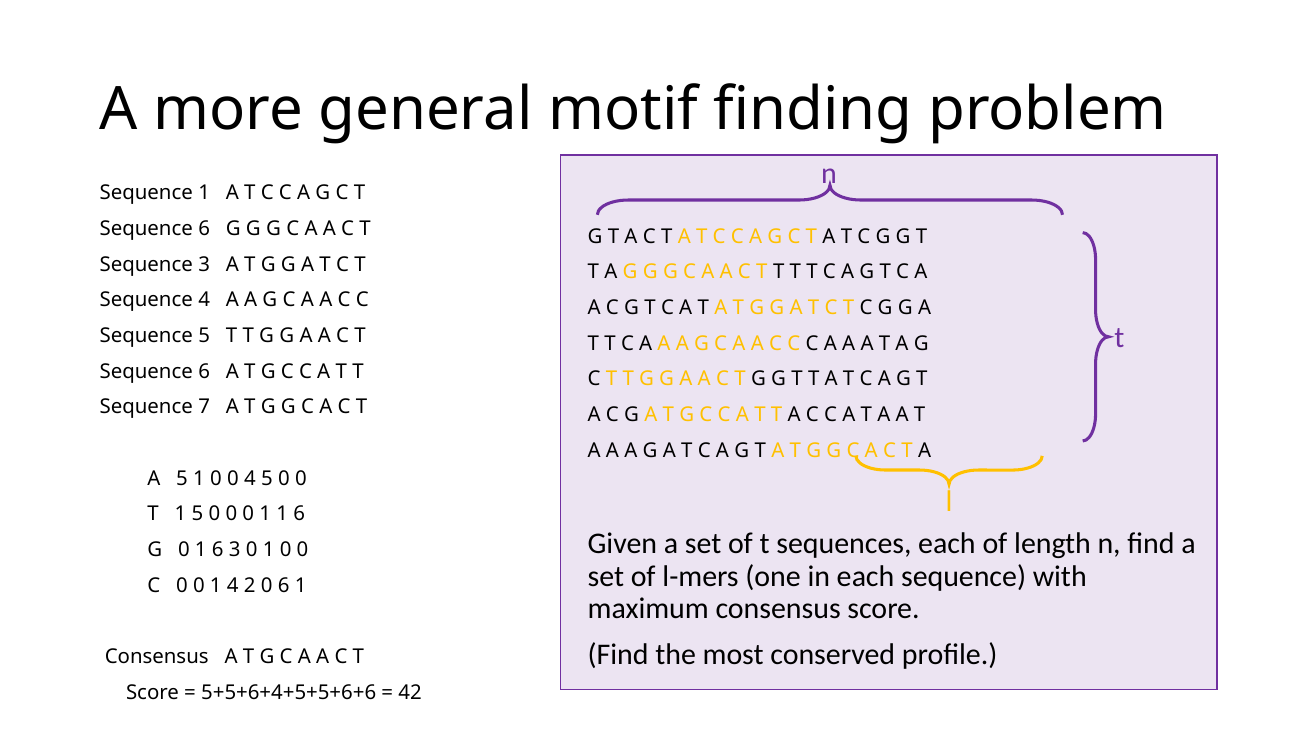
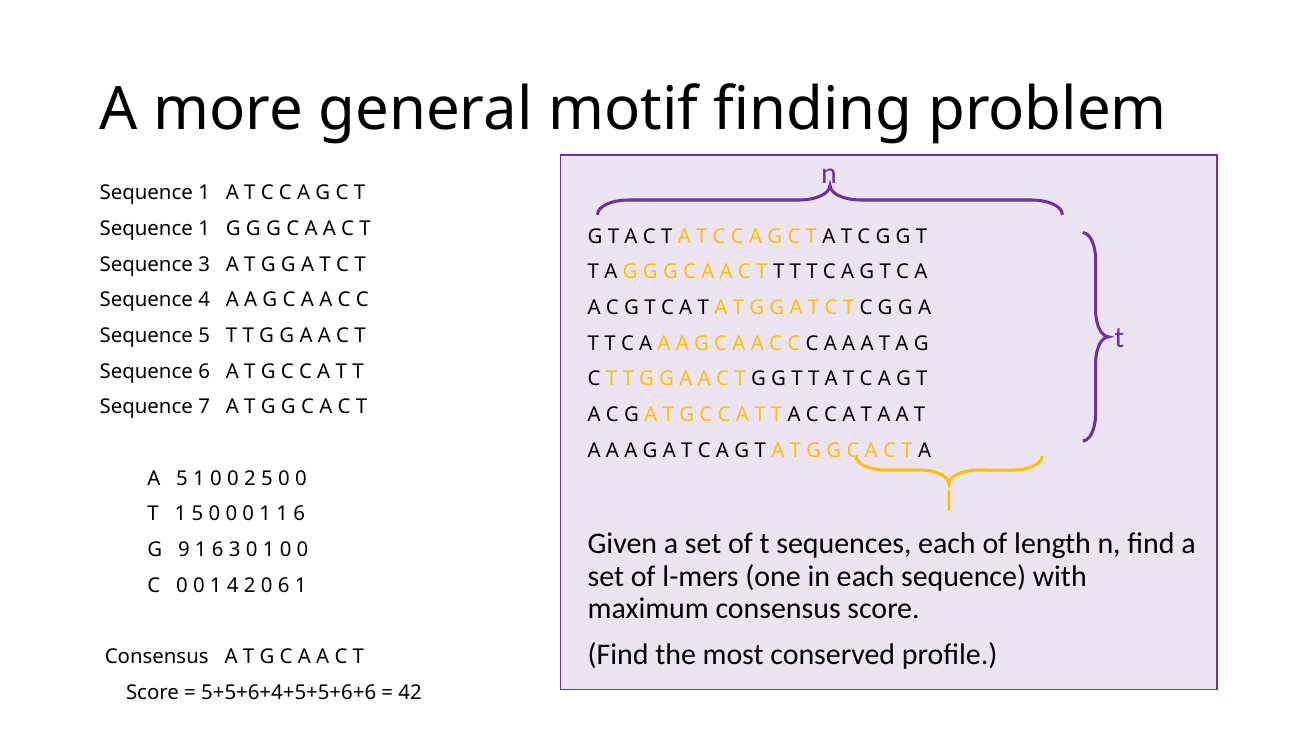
6: 6 -> 1 (204, 229)
0 4: 4 -> 2 (250, 479)
G 0: 0 -> 9 (184, 550)
